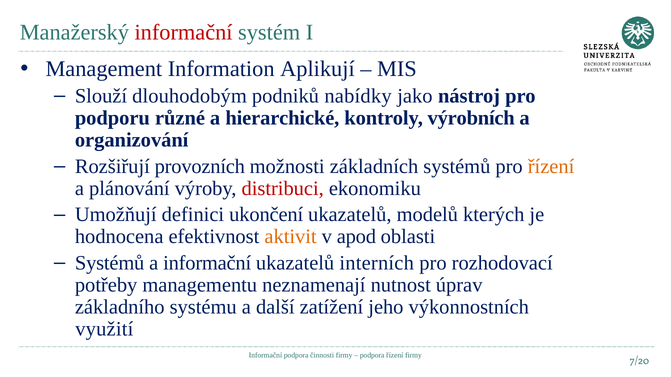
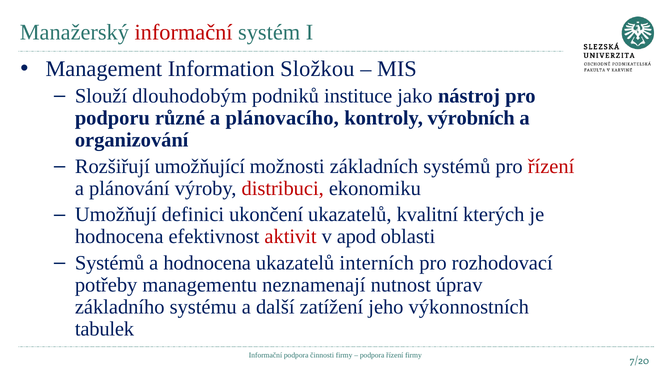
Aplikují: Aplikují -> Složkou (317, 69)
nabídky: nabídky -> instituce (358, 96)
hierarchické: hierarchické -> plánovacího (282, 118)
provozních: provozních -> umožňující (200, 166)
řízení colour: orange -> red (551, 166)
modelů: modelů -> kvalitní (427, 215)
aktivit colour: orange -> red (291, 237)
a informační: informační -> hodnocena (207, 263)
využití: využití -> tabulek (105, 330)
